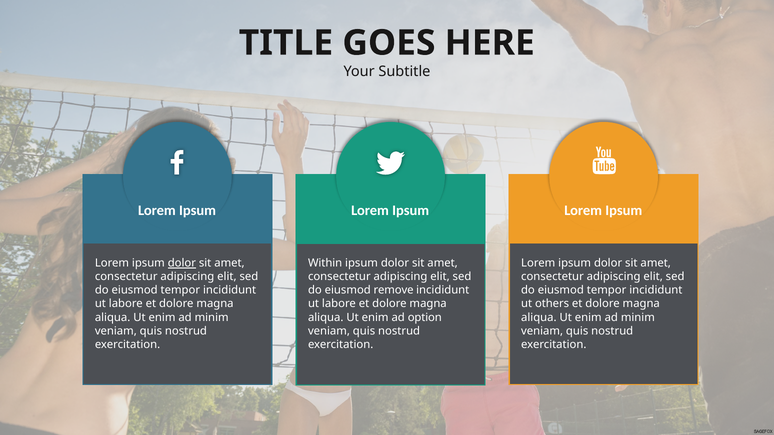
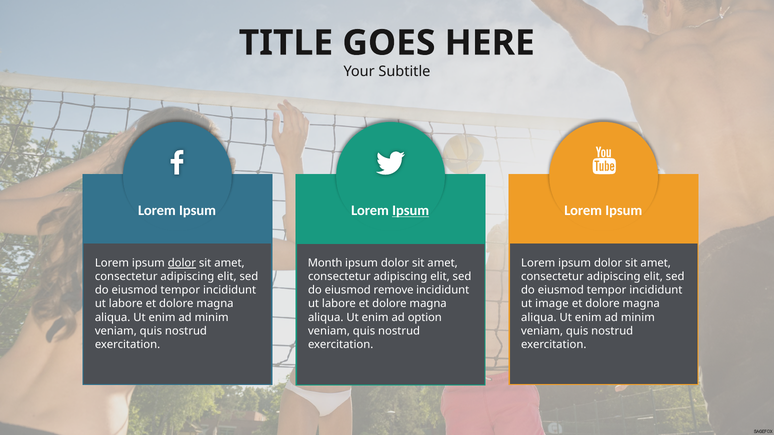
Ipsum underline: none -> present (411, 211)
Within: Within -> Month (325, 263)
others: others -> image (552, 304)
